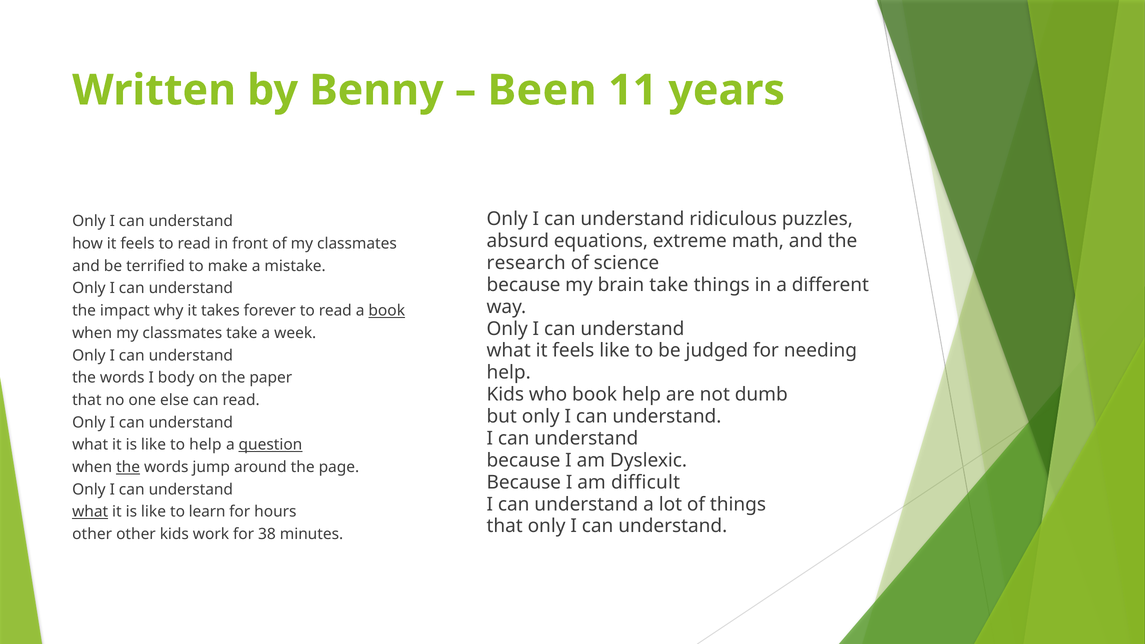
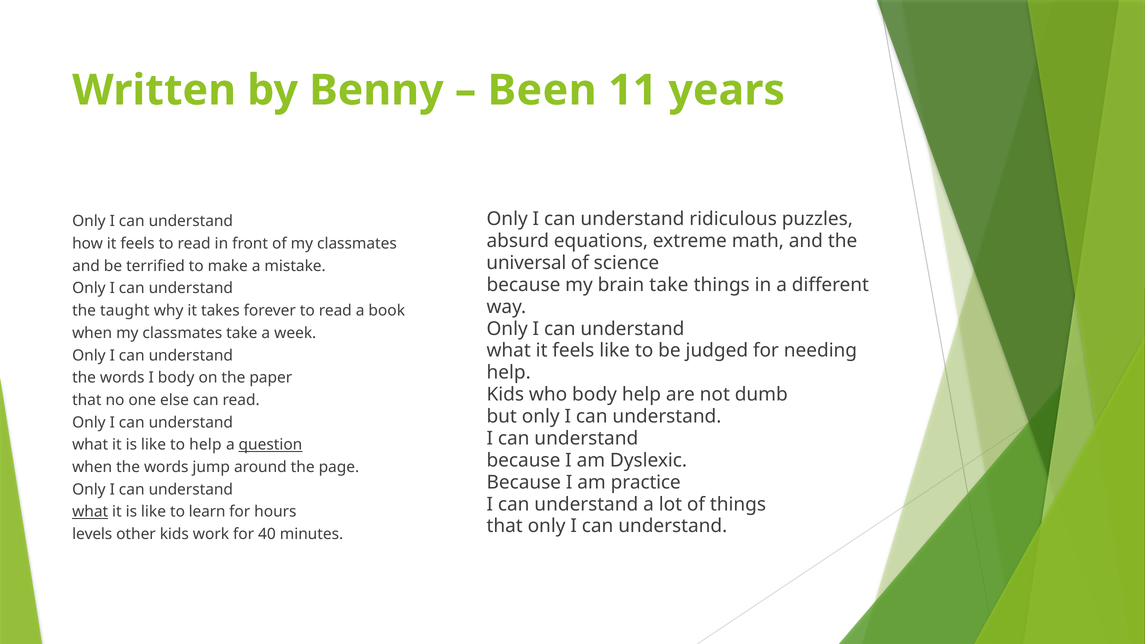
research: research -> universal (526, 263)
impact: impact -> taught (125, 311)
book underline: present -> none (387, 311)
who book: book -> body (595, 395)
the underline: present -> none (128, 467)
difficult: difficult -> practice (646, 482)
other: other -> levels (92, 534)
38: 38 -> 40 (267, 534)
